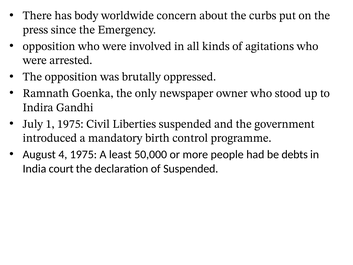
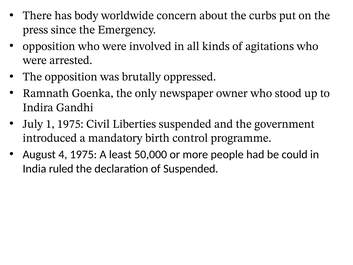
debts: debts -> could (295, 154)
court: court -> ruled (61, 168)
